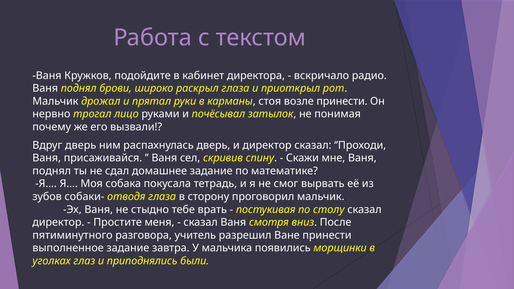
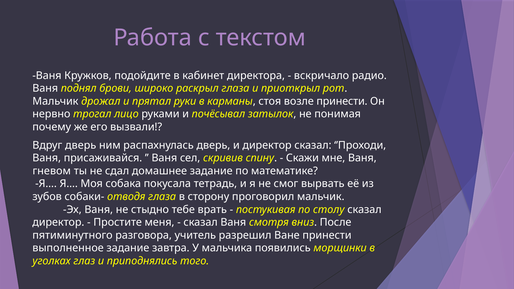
поднял: поднял -> гневом (52, 171)
были: были -> того (195, 261)
